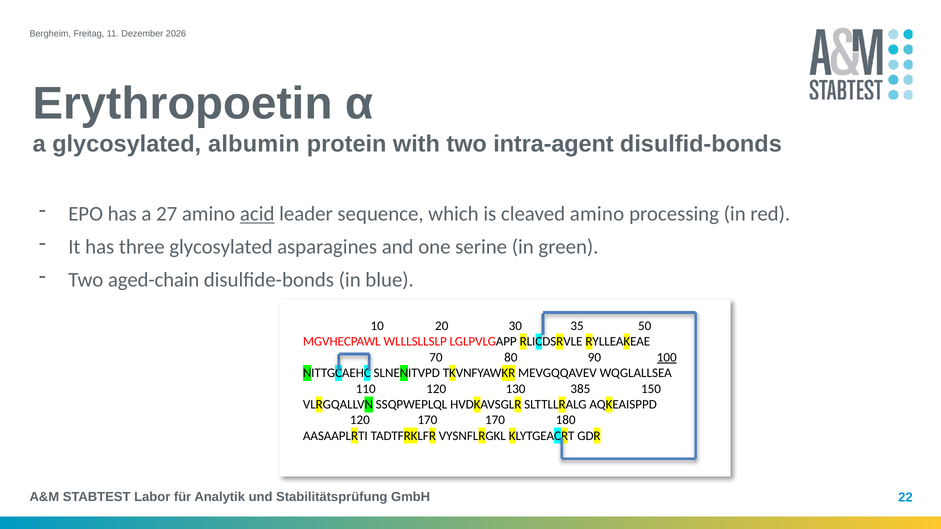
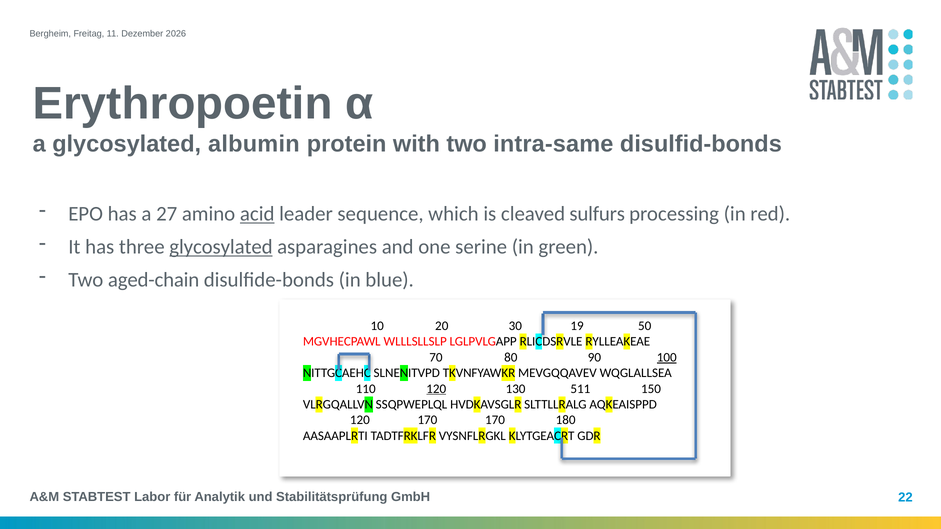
intra-agent: intra-agent -> intra-same (553, 144)
cleaved amino: amino -> sulfurs (597, 214)
glycosylated underline: none -> present (221, 247)
35: 35 -> 19 (577, 326)
120 underline: none -> present (436, 389)
385: 385 -> 511 (580, 389)
